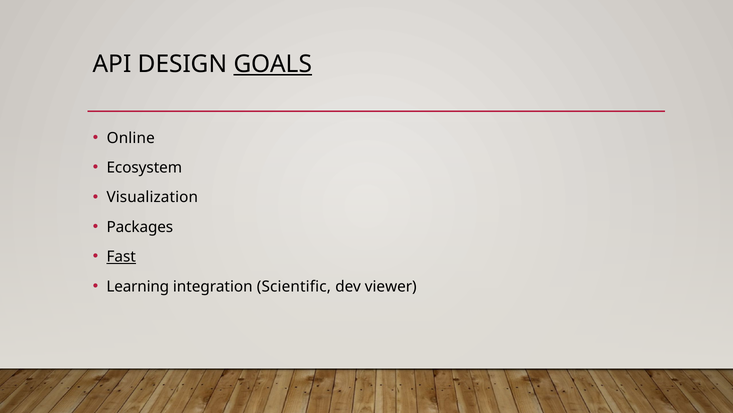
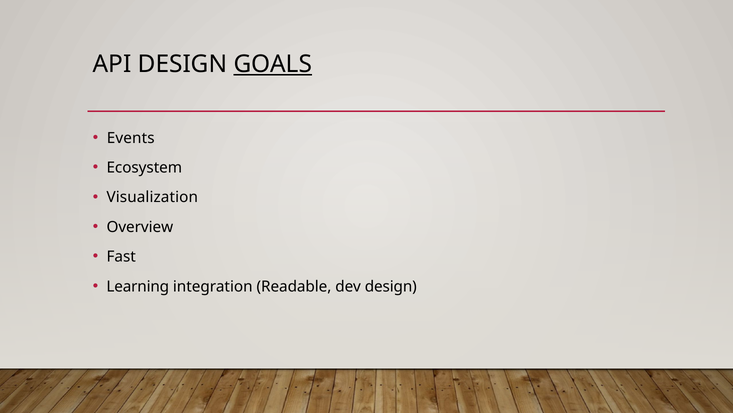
Online: Online -> Events (131, 138)
Packages: Packages -> Overview (140, 227)
Fast underline: present -> none (121, 256)
Scientific: Scientific -> Readable (294, 286)
dev viewer: viewer -> design (391, 286)
